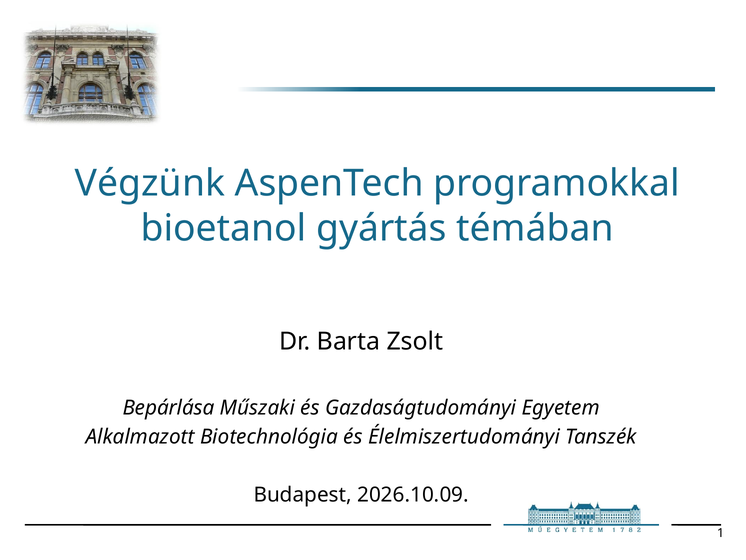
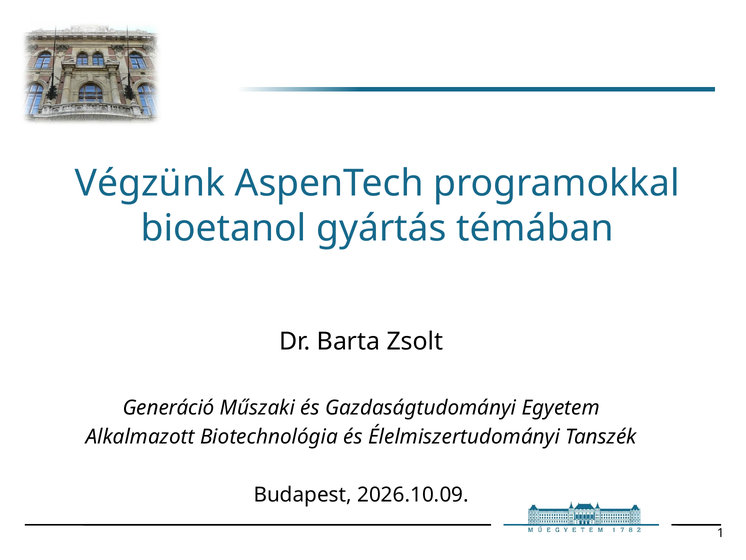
Bepárlása: Bepárlása -> Generáció (169, 407)
